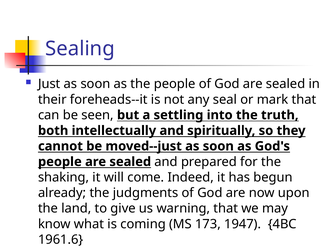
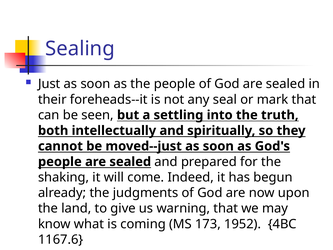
1947: 1947 -> 1952 (243, 224)
1961.6: 1961.6 -> 1167.6 (61, 239)
